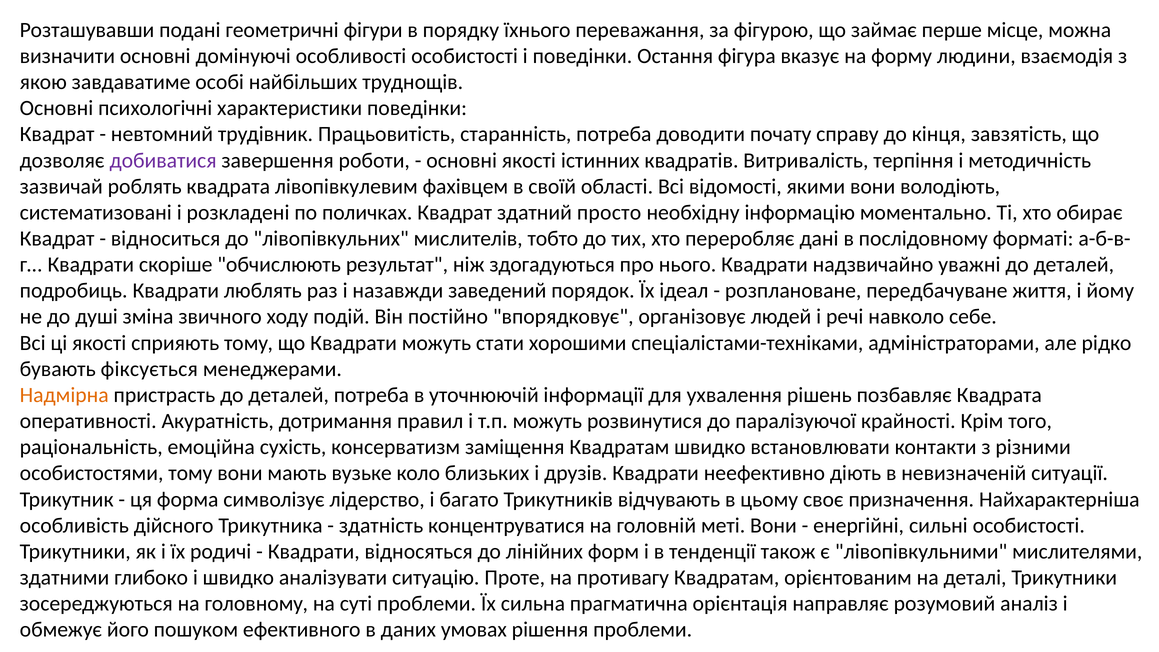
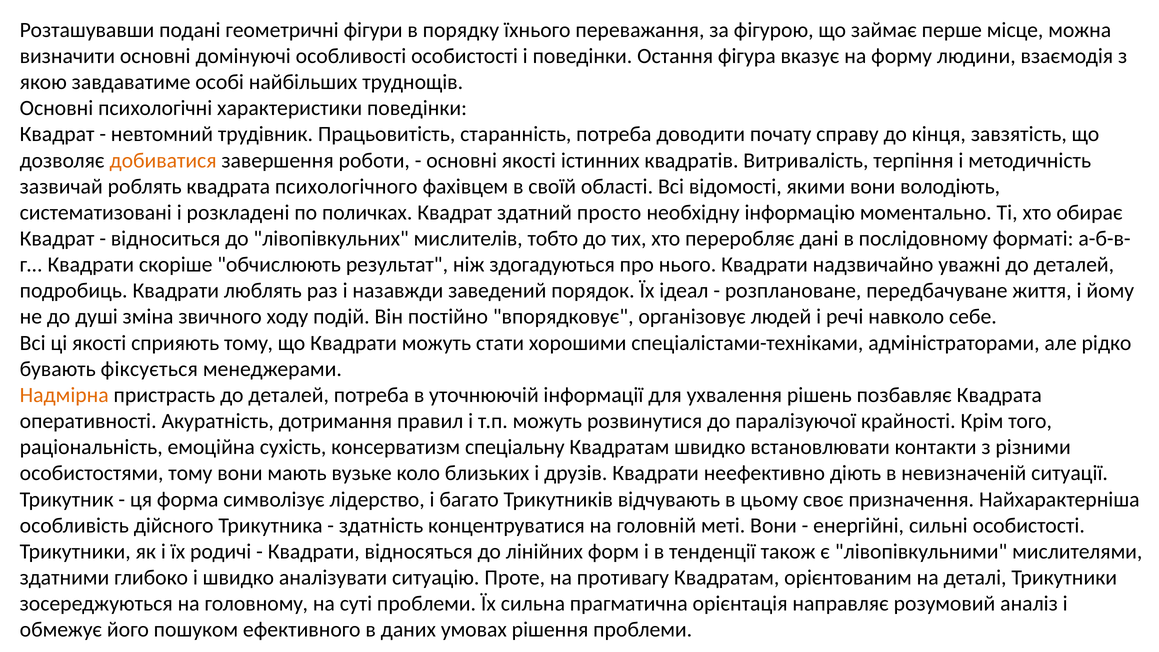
добиватися colour: purple -> orange (163, 160)
лівопівкулевим: лівопівкулевим -> психологічного (346, 186)
заміщення: заміщення -> спеціальну (515, 447)
